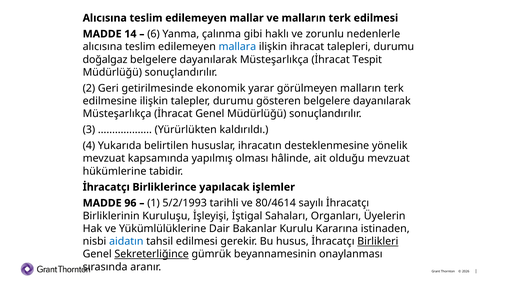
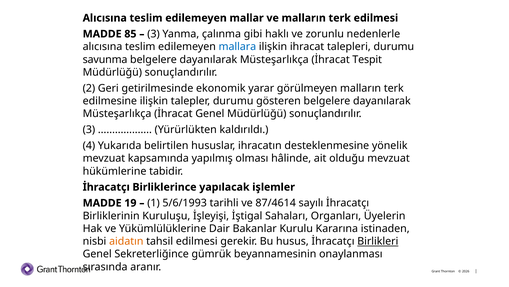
14: 14 -> 85 (130, 34)
6: 6 -> 3 (154, 34)
doğalgaz: doğalgaz -> savunma (105, 59)
96: 96 -> 19 (130, 203)
5/2/1993: 5/2/1993 -> 5/6/1993 (185, 203)
80/4614: 80/4614 -> 87/4614 (276, 203)
aidatın colour: blue -> orange (126, 241)
Sekreterliğince underline: present -> none (152, 254)
